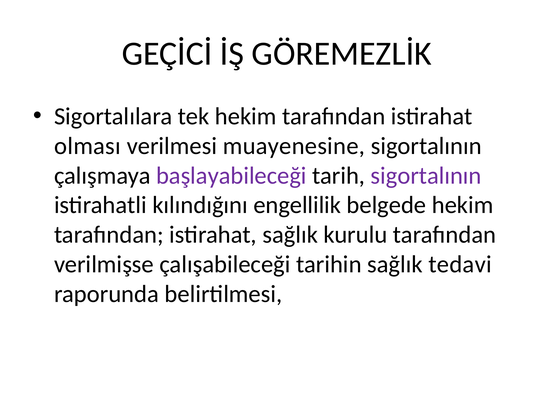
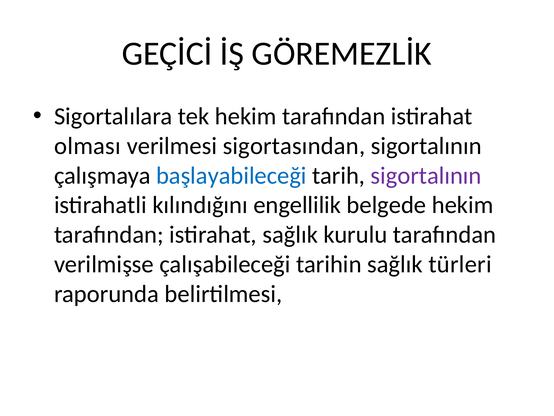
muayenesine: muayenesine -> sigortasından (294, 146)
başlayabileceği colour: purple -> blue (231, 175)
tedavi: tedavi -> türleri (460, 264)
